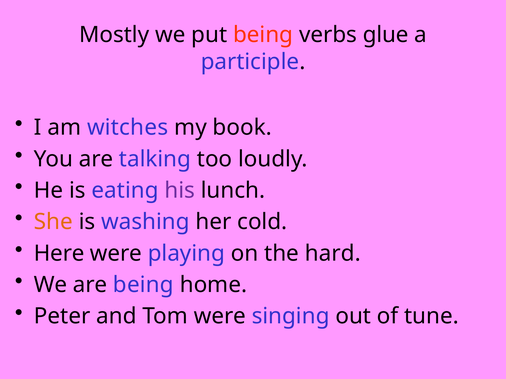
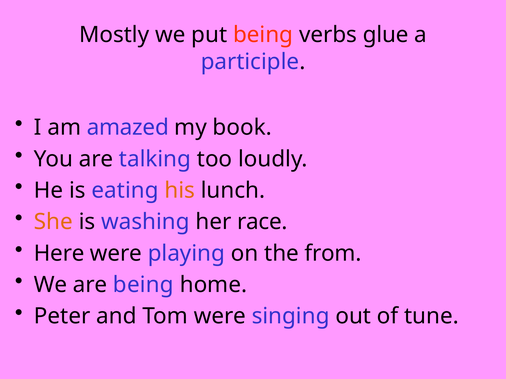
witches: witches -> amazed (128, 128)
his colour: purple -> orange (180, 191)
cold: cold -> race (262, 222)
hard: hard -> from (333, 254)
